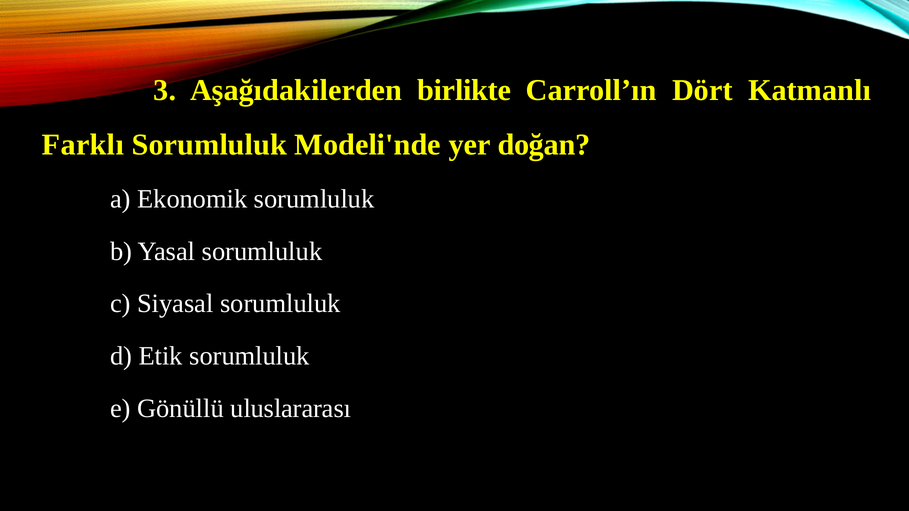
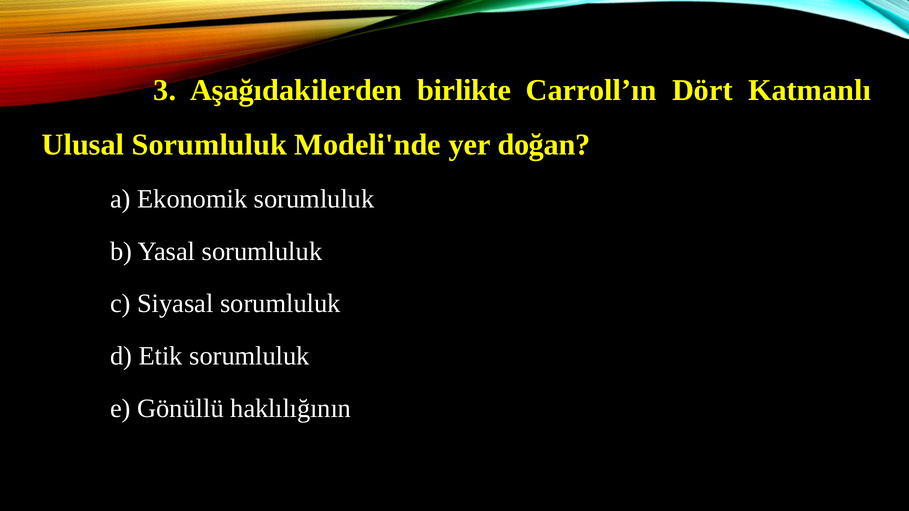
Farklı: Farklı -> Ulusal (83, 145)
uluslararası: uluslararası -> haklılığının (291, 409)
